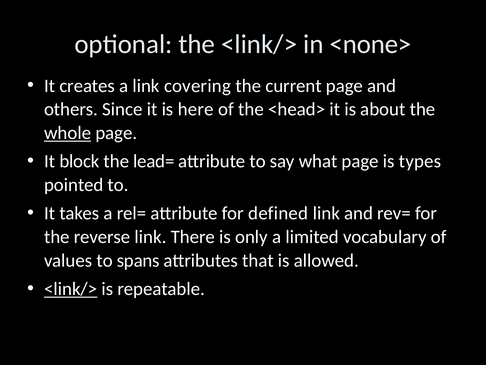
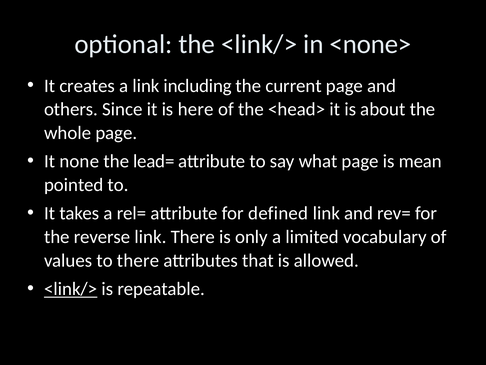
covering: covering -> including (198, 86)
whole underline: present -> none (68, 133)
block: block -> none (79, 161)
types: types -> mean (420, 161)
to spans: spans -> there (138, 260)
